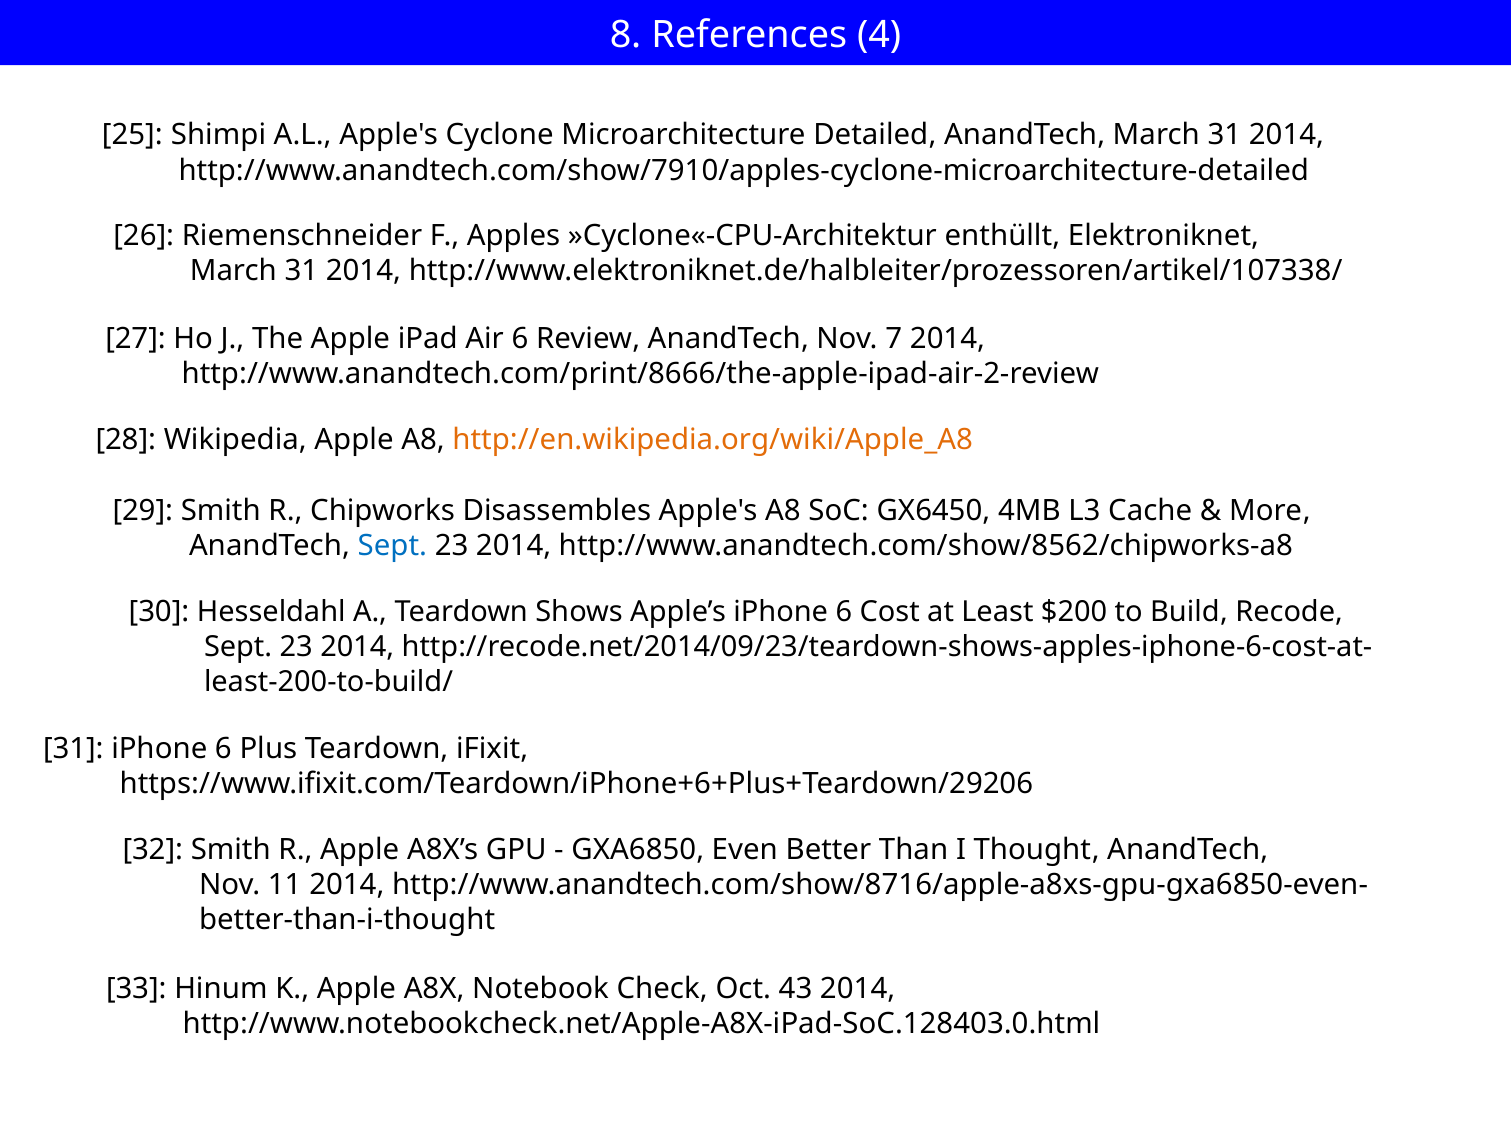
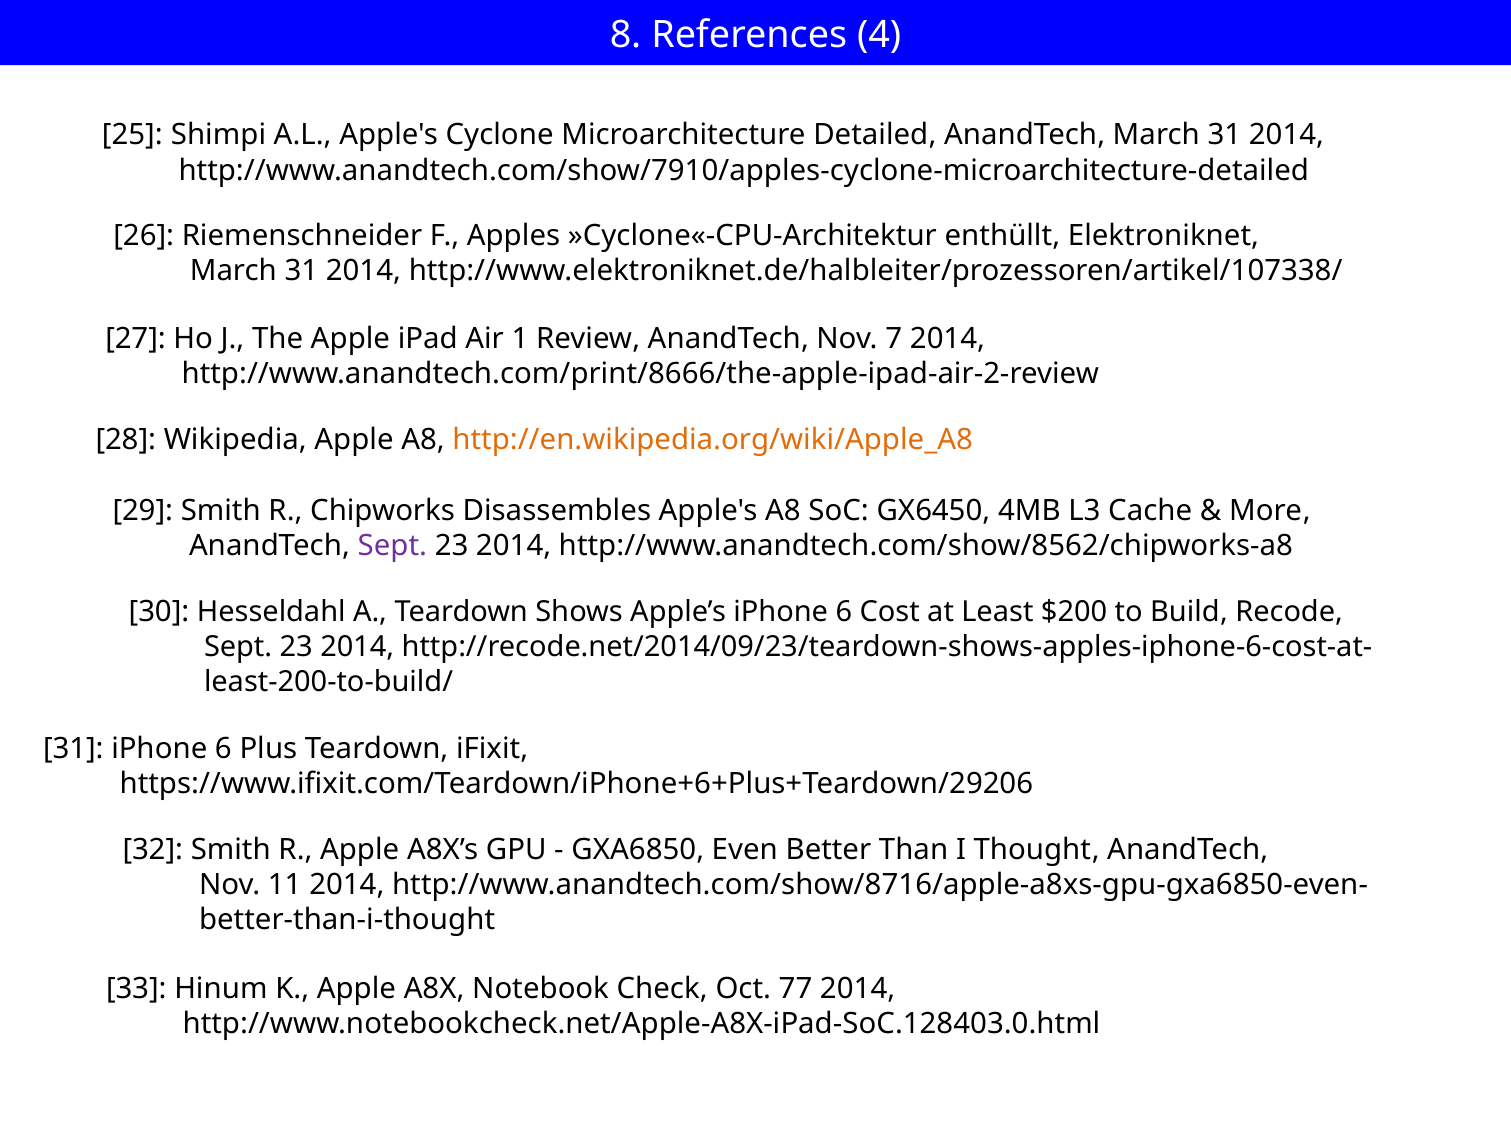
Air 6: 6 -> 1 (520, 339)
Sept colour: blue -> purple (392, 546)
43: 43 -> 77 (795, 989)
